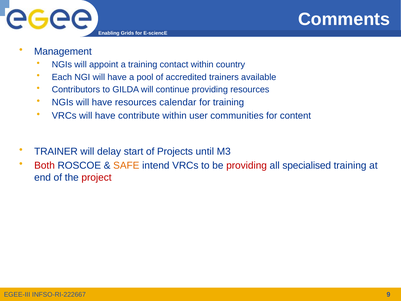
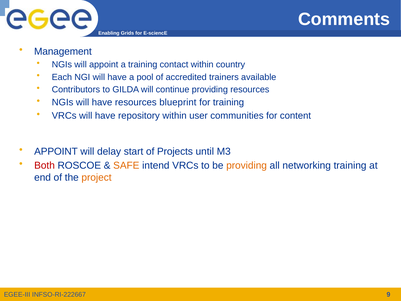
calendar: calendar -> blueprint (178, 102)
contribute: contribute -> repository (139, 116)
TRAINER: TRAINER -> APPOINT (56, 151)
providing colour: red -> orange (247, 165)
specialised: specialised -> networking (307, 165)
project colour: red -> orange (97, 177)
